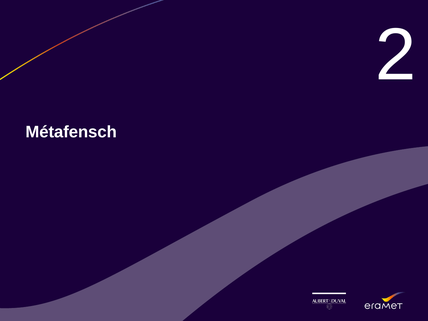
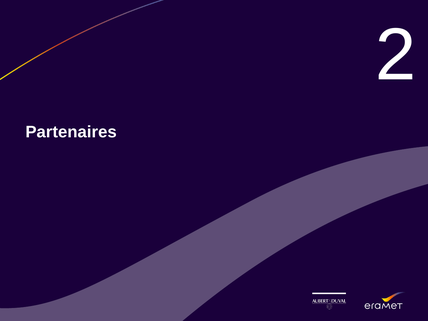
Métafensch: Métafensch -> Partenaires (71, 132)
